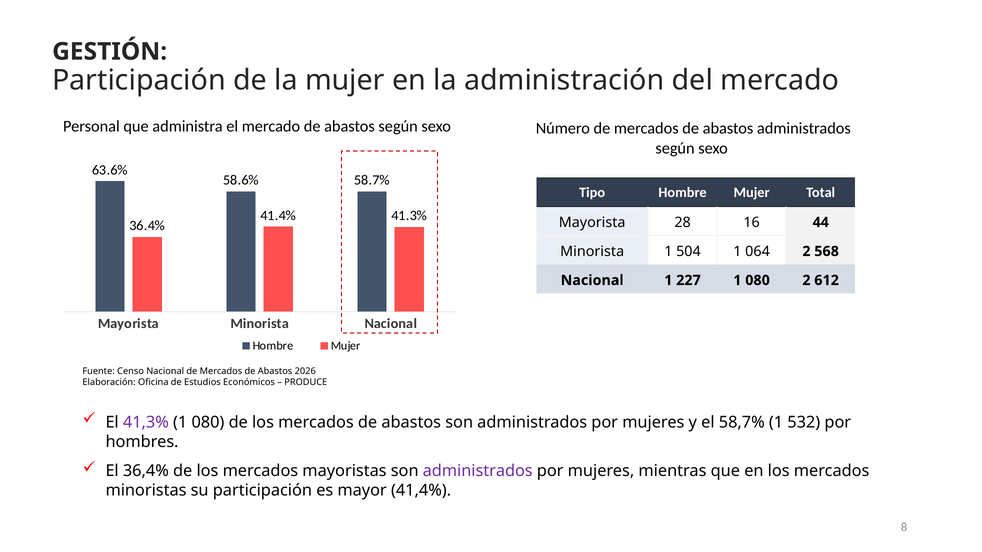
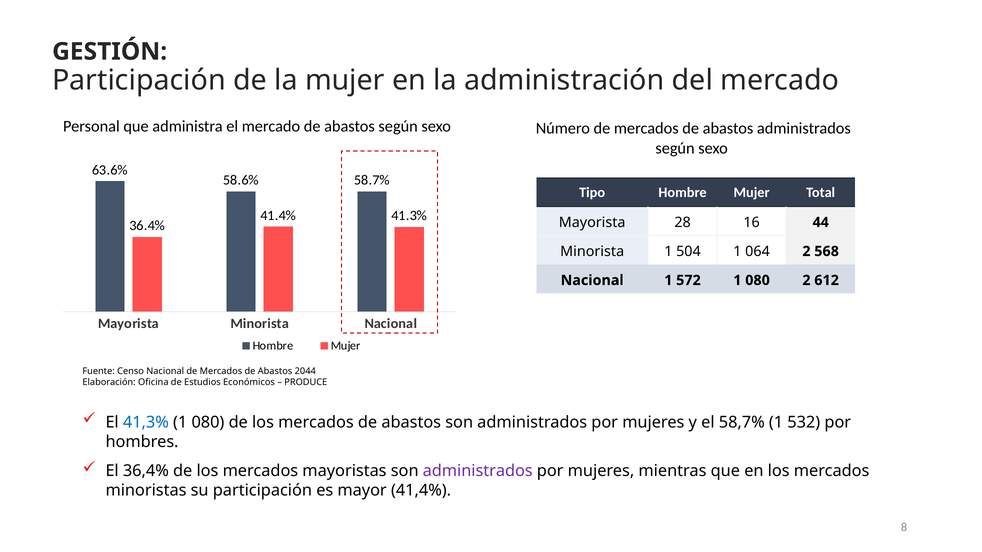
227: 227 -> 572 (688, 281)
2026: 2026 -> 2044 (305, 371)
41,3% colour: purple -> blue (146, 423)
